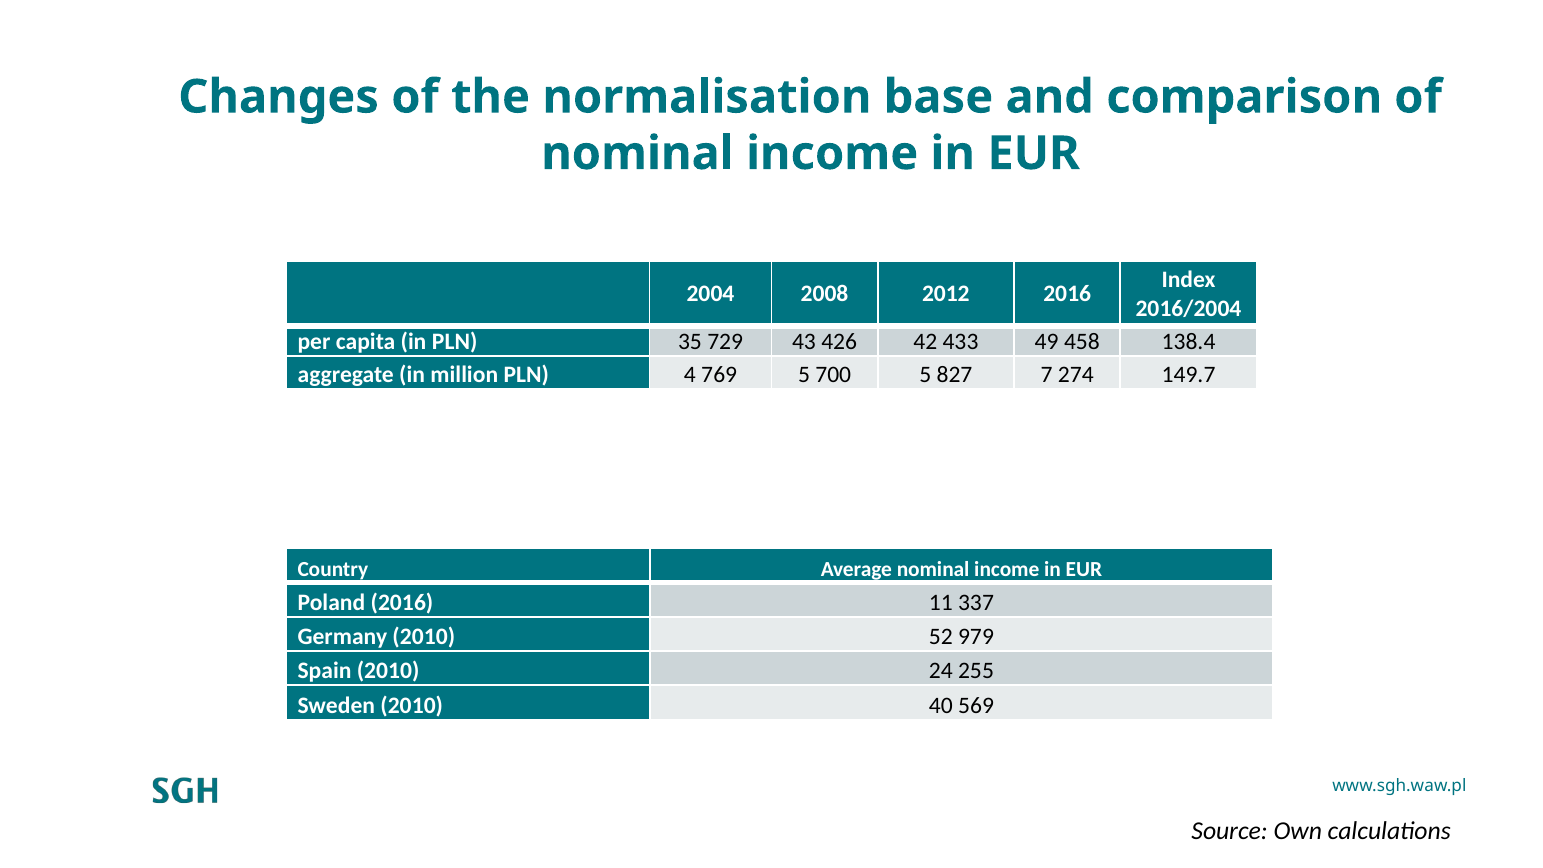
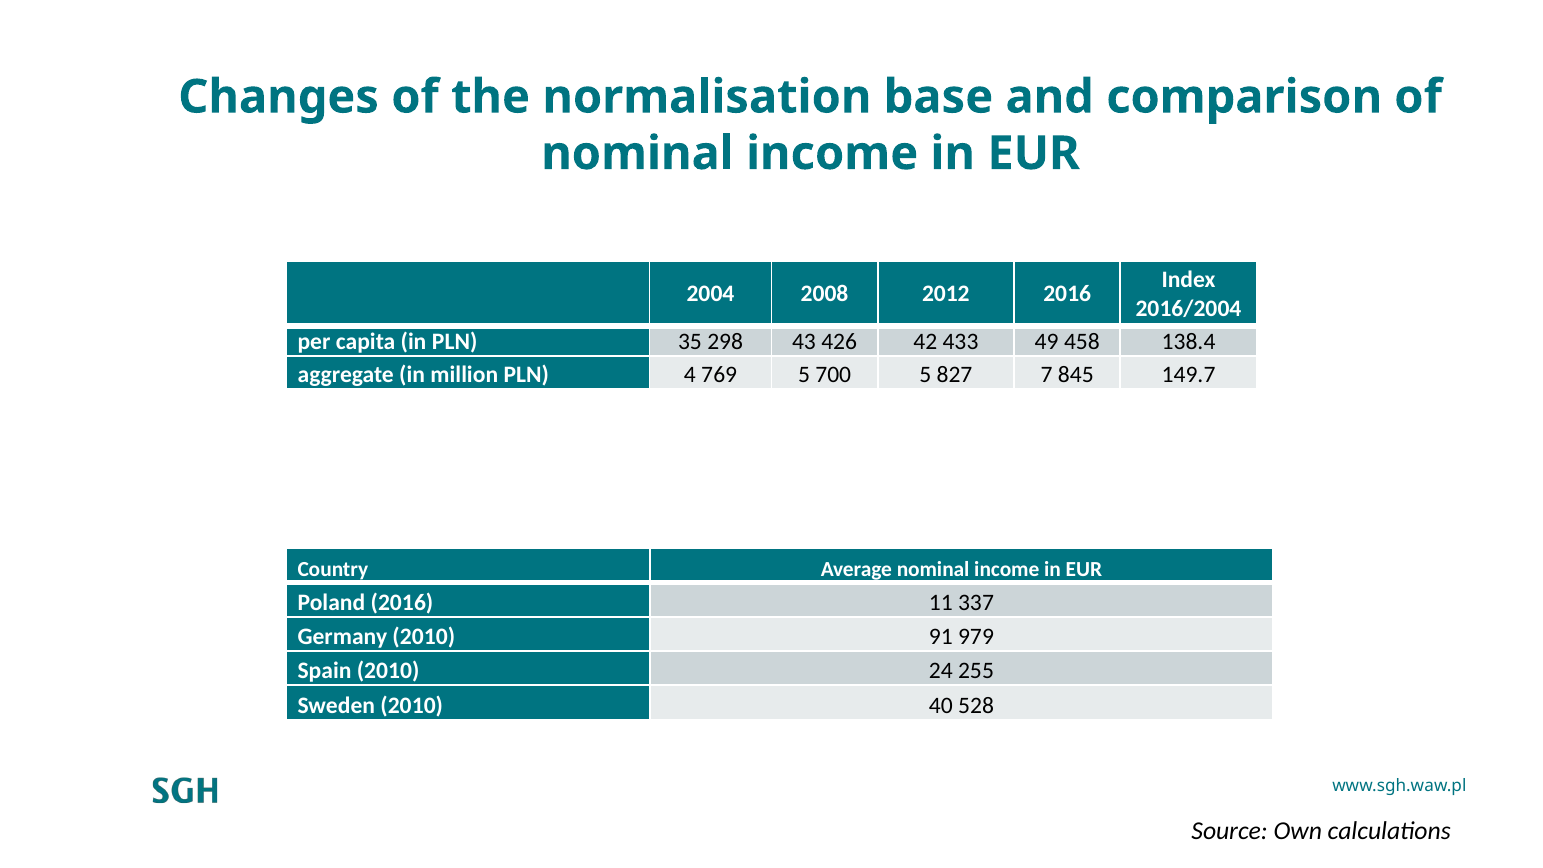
729: 729 -> 298 (725, 341)
274: 274 -> 845 (1076, 375)
52: 52 -> 91 (941, 637)
569: 569 -> 528 (976, 705)
